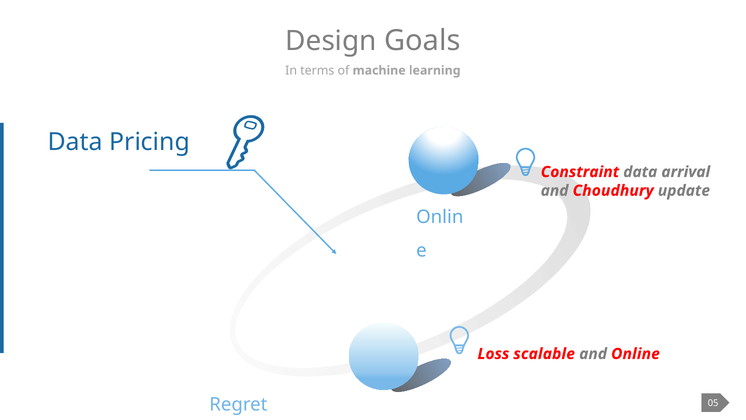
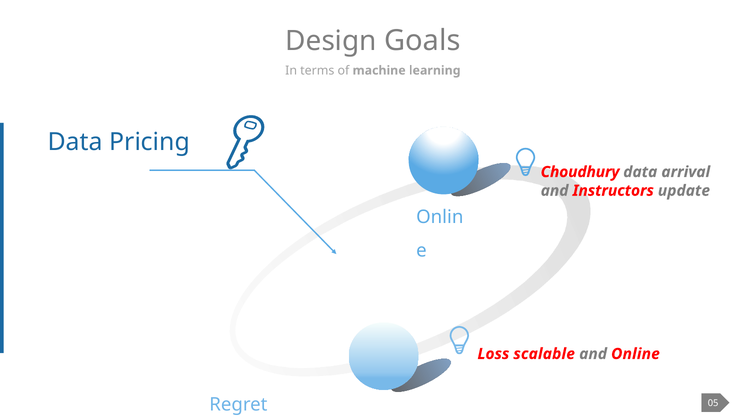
Constraint: Constraint -> Choudhury (580, 172)
Choudhury: Choudhury -> Instructors (613, 190)
